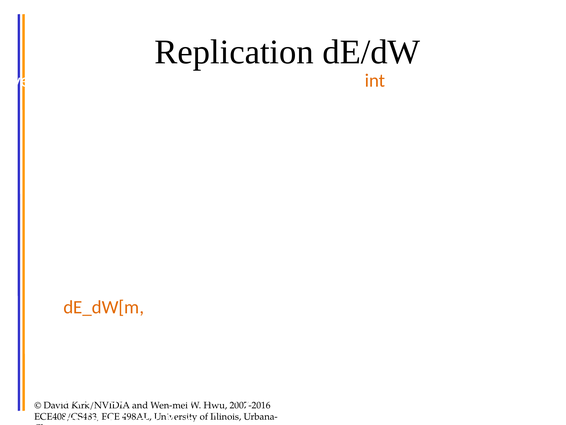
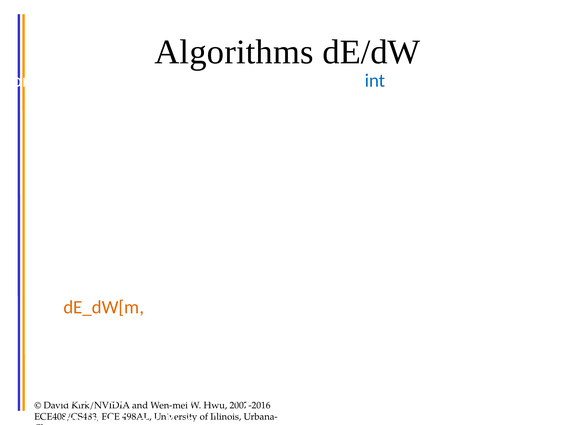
Replication: Replication -> Algorithms (234, 52)
very: very -> only (28, 81)
int colour: orange -> blue (375, 81)
